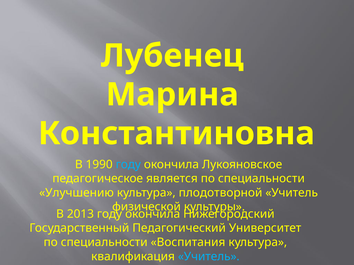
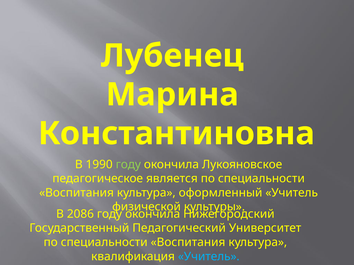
году colour: light blue -> light green (128, 165)
Улучшению: Улучшению -> Воспитания (76, 193)
плодотворной: плодотворной -> оформленный (221, 193)
2013: 2013 -> 2086 (80, 214)
